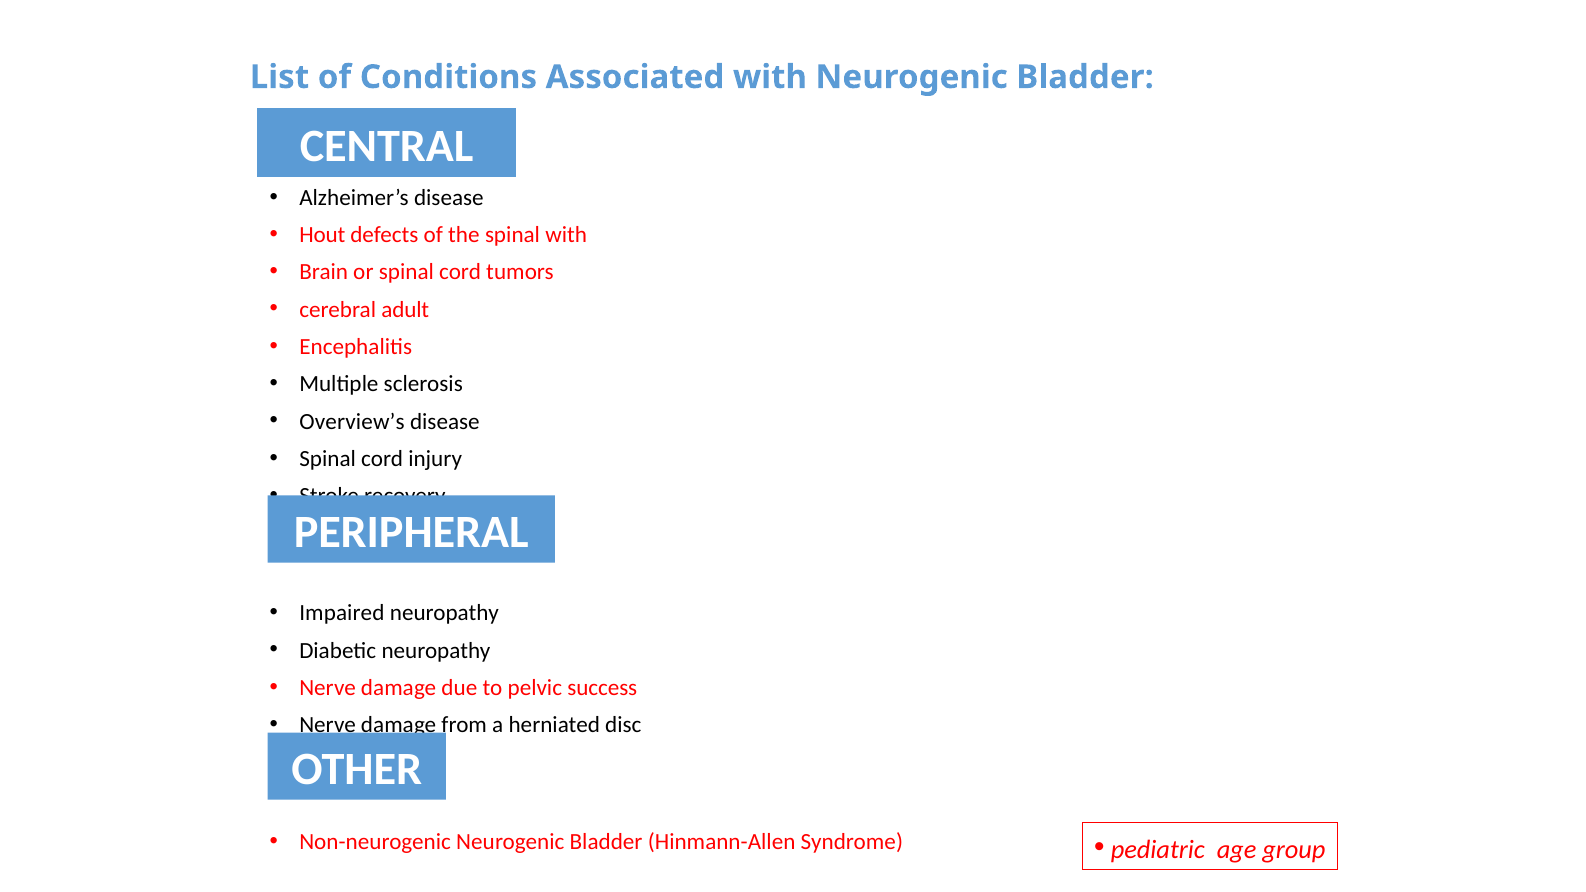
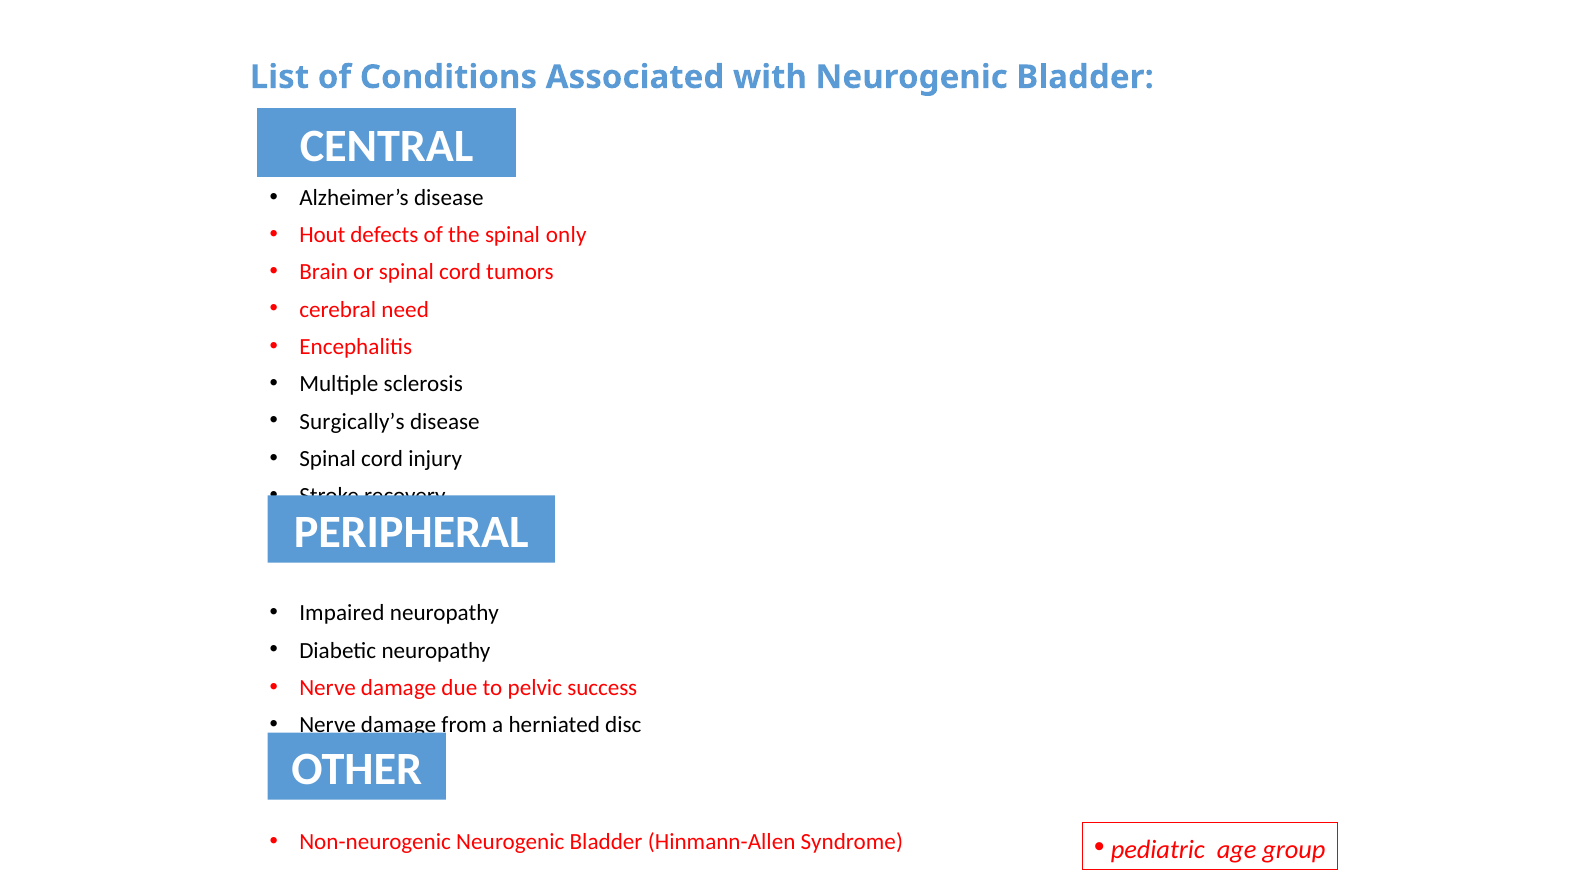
spinal with: with -> only (566, 235)
adult: adult -> need (405, 310)
Overview’s: Overview’s -> Surgically’s (352, 422)
